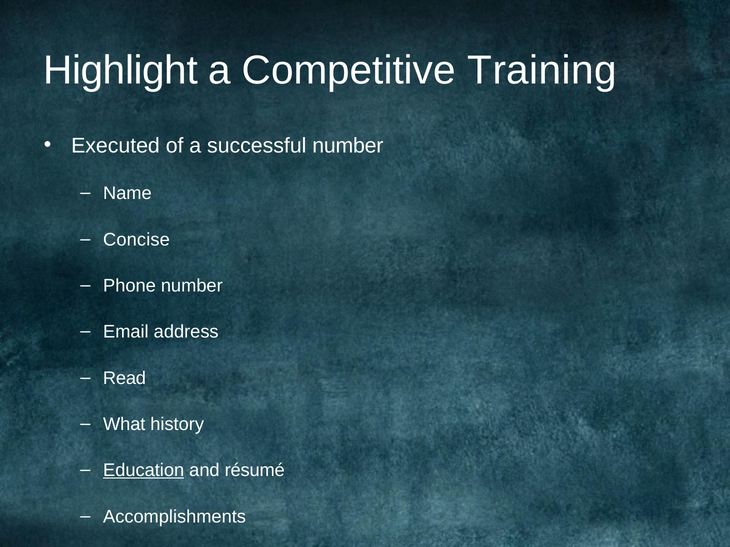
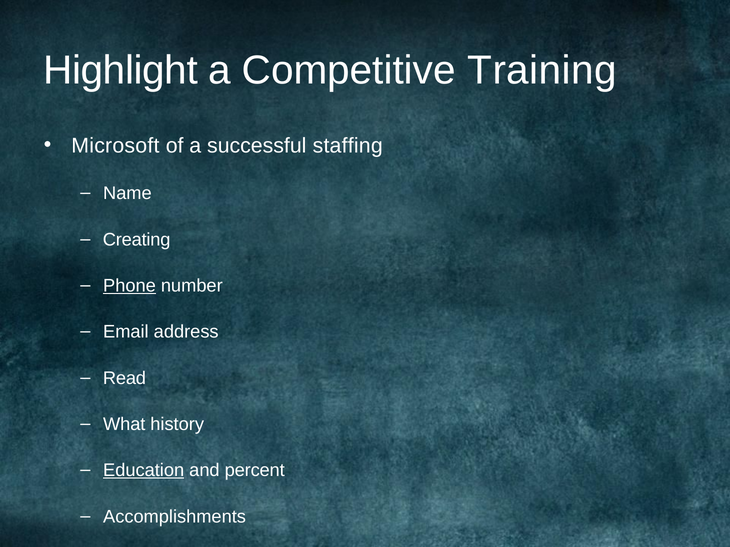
Executed: Executed -> Microsoft (115, 146)
successful number: number -> staffing (348, 146)
Concise: Concise -> Creating (137, 240)
Phone underline: none -> present (129, 286)
résumé: résumé -> percent (255, 471)
